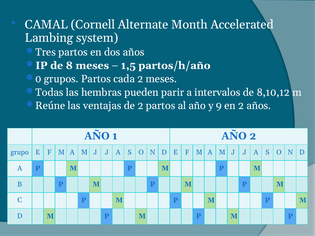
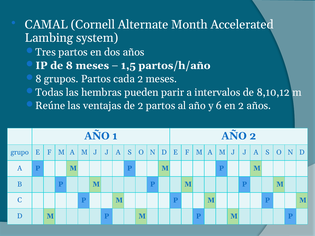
0: 0 -> 8 (38, 79)
9: 9 -> 6 (219, 106)
